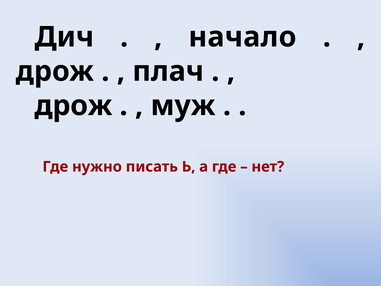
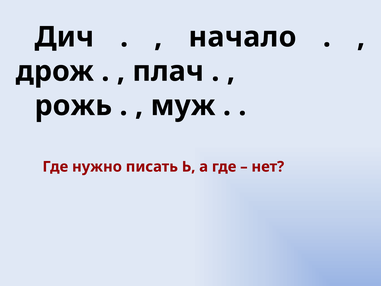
дрож: дрож -> рожь (73, 106)
